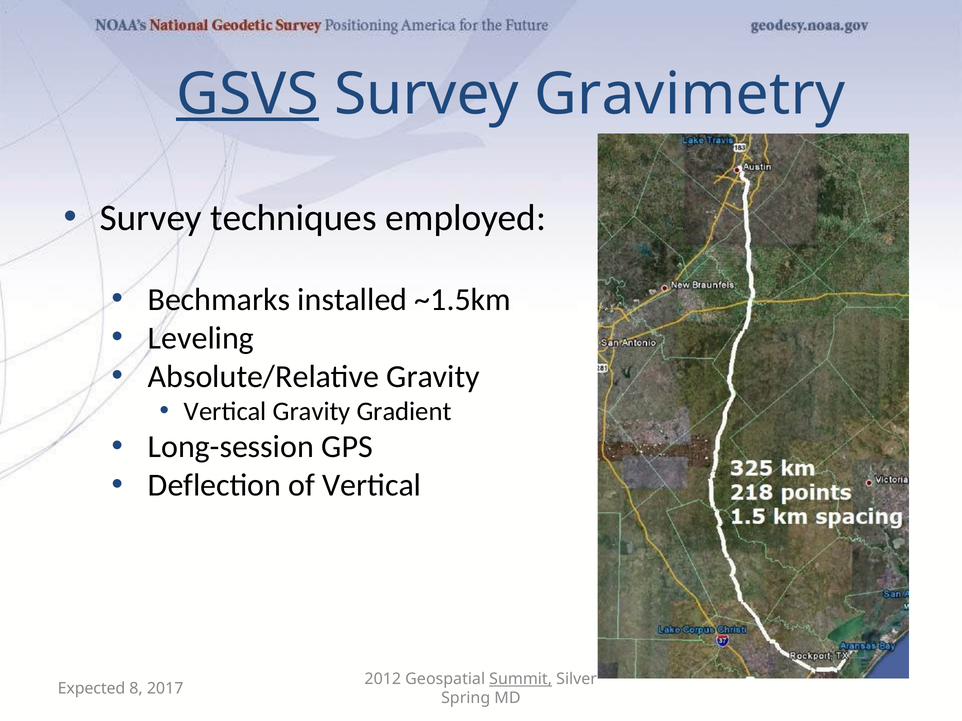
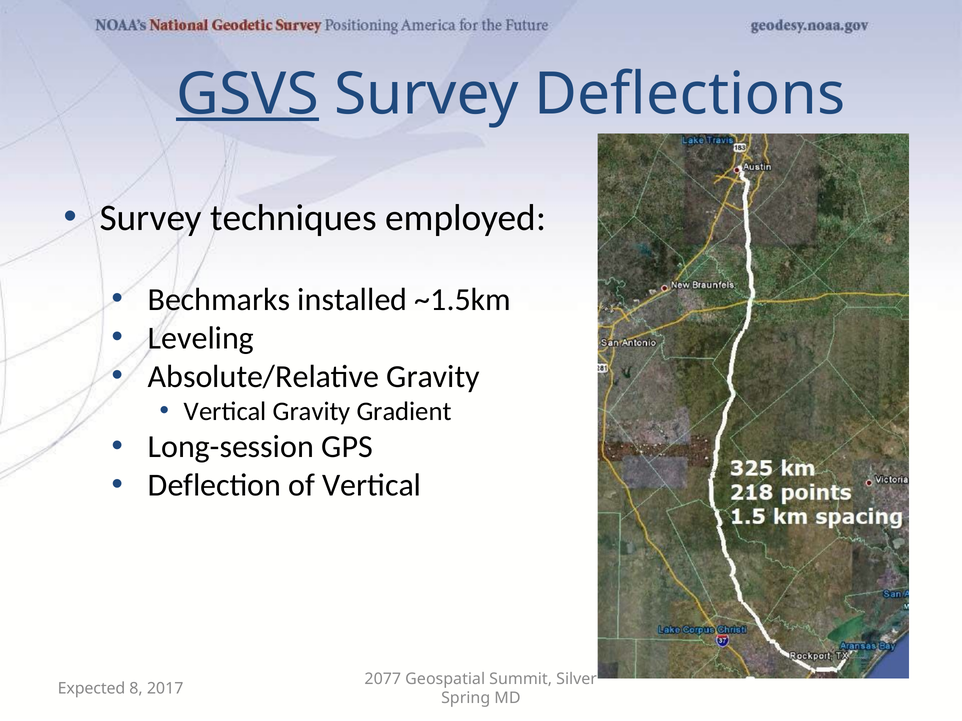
Gravimetry: Gravimetry -> Deflections (690, 94)
2012: 2012 -> 2077 (383, 679)
Summit underline: present -> none (521, 679)
